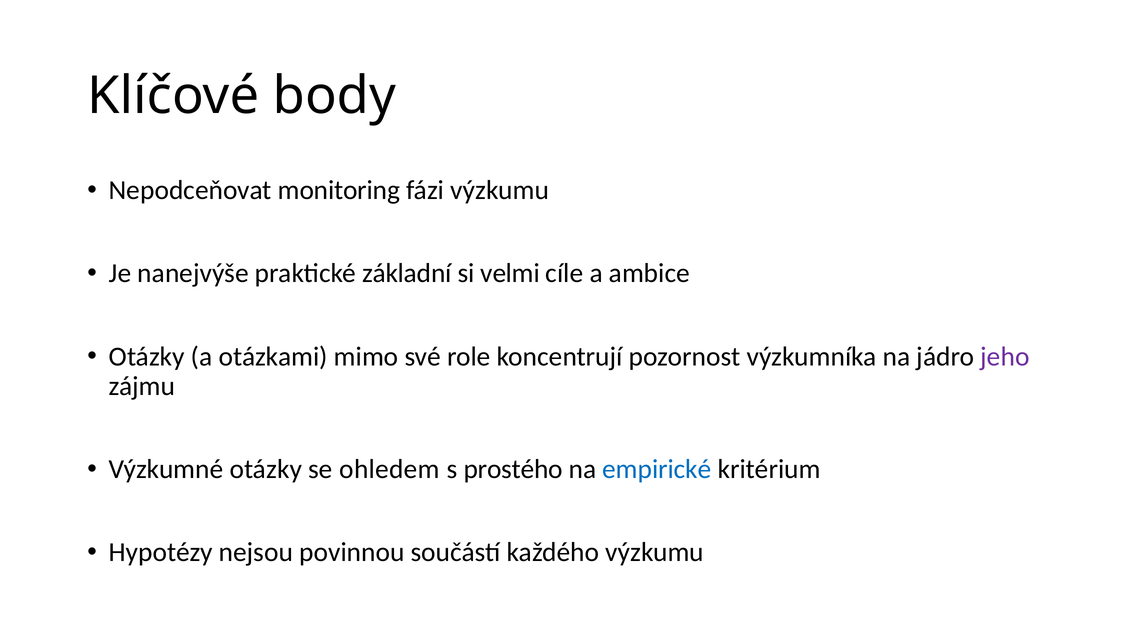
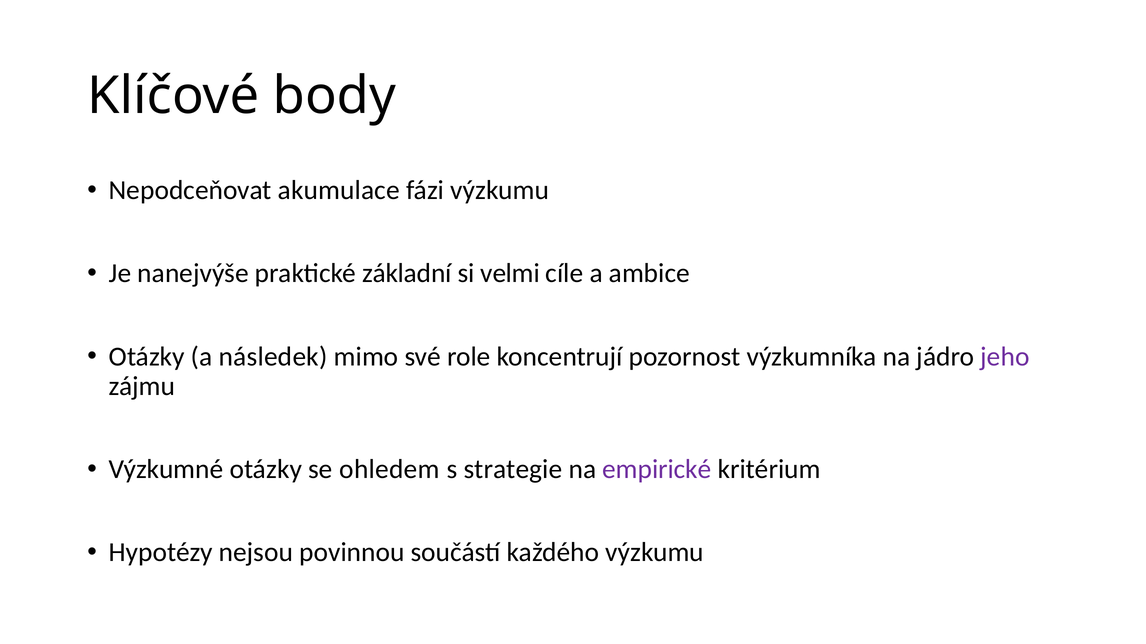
monitoring: monitoring -> akumulace (339, 191)
otázkami: otázkami -> následek (273, 357)
prostého: prostého -> strategie (513, 470)
empirické colour: blue -> purple (657, 470)
